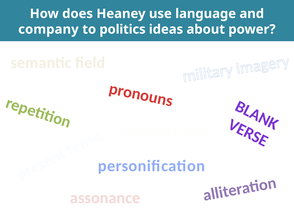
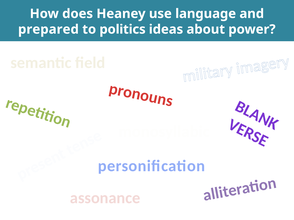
company: company -> prepared (48, 29)
